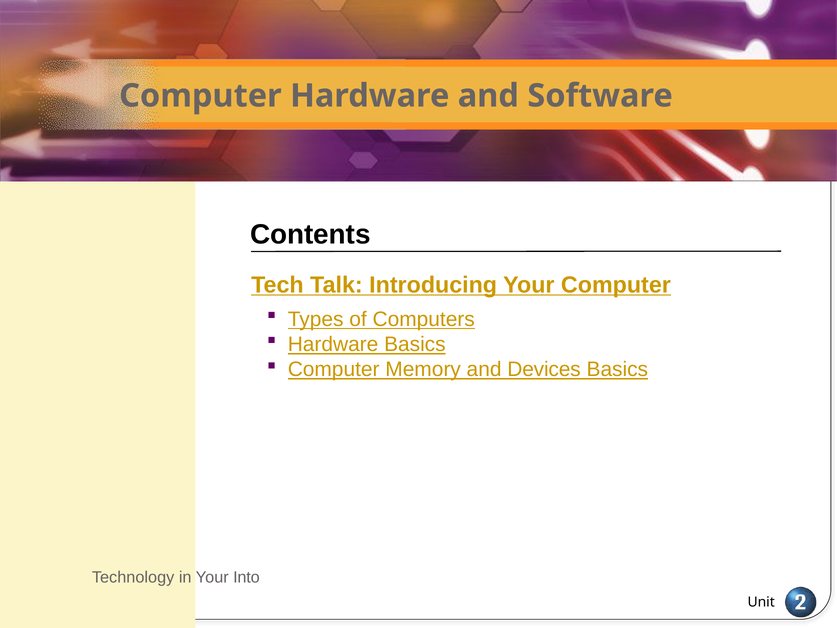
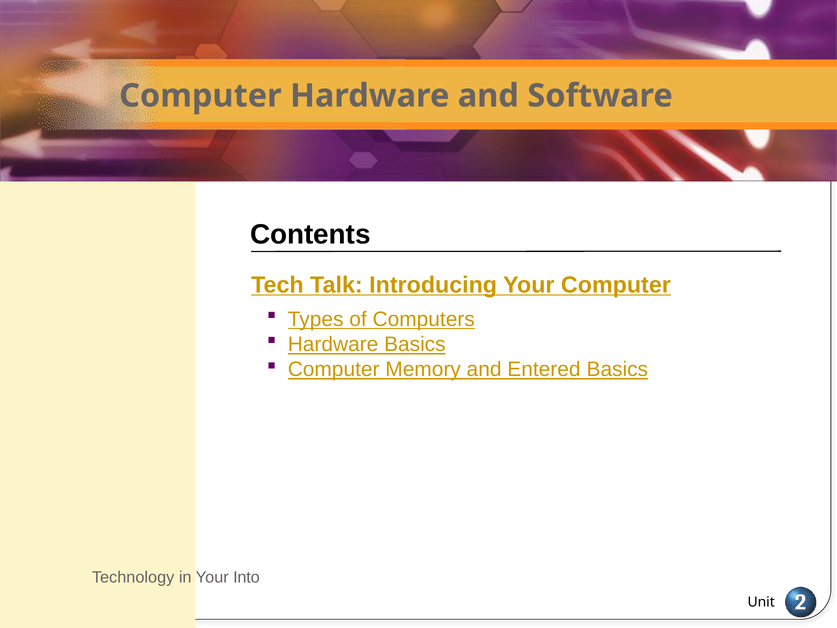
Devices: Devices -> Entered (544, 369)
